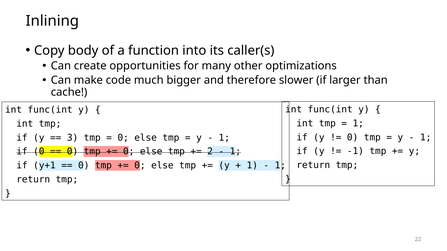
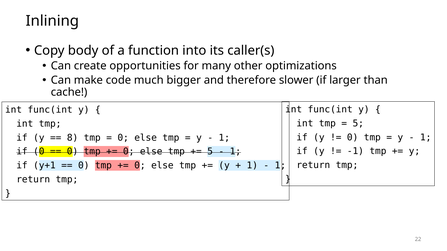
1: 1 -> 5 (358, 124)
3: 3 -> 8 (73, 138)
2: 2 -> 5 (210, 152)
